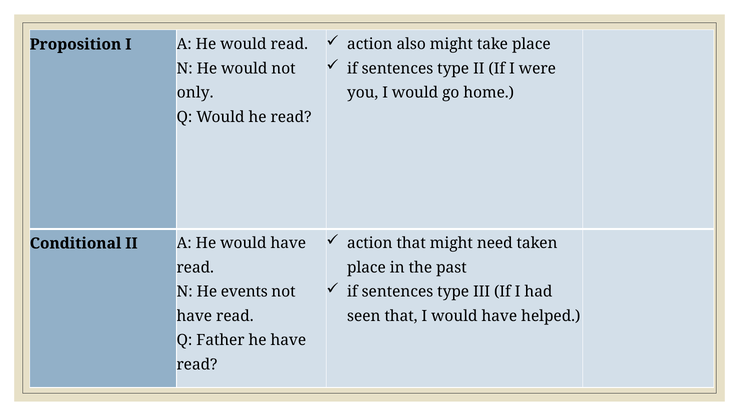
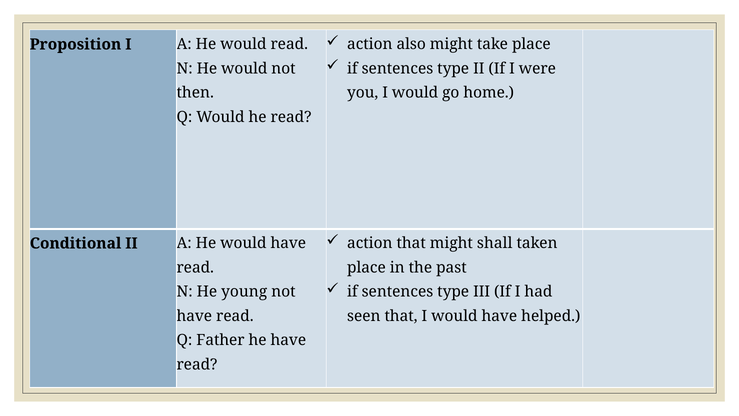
only: only -> then (195, 93)
need: need -> shall (495, 243)
events: events -> young (244, 292)
